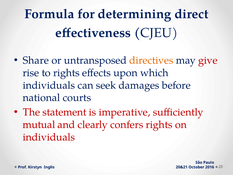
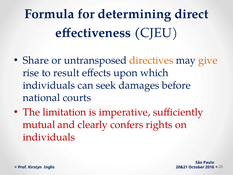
give colour: red -> orange (208, 60)
to rights: rights -> result (66, 73)
statement: statement -> limitation (64, 112)
